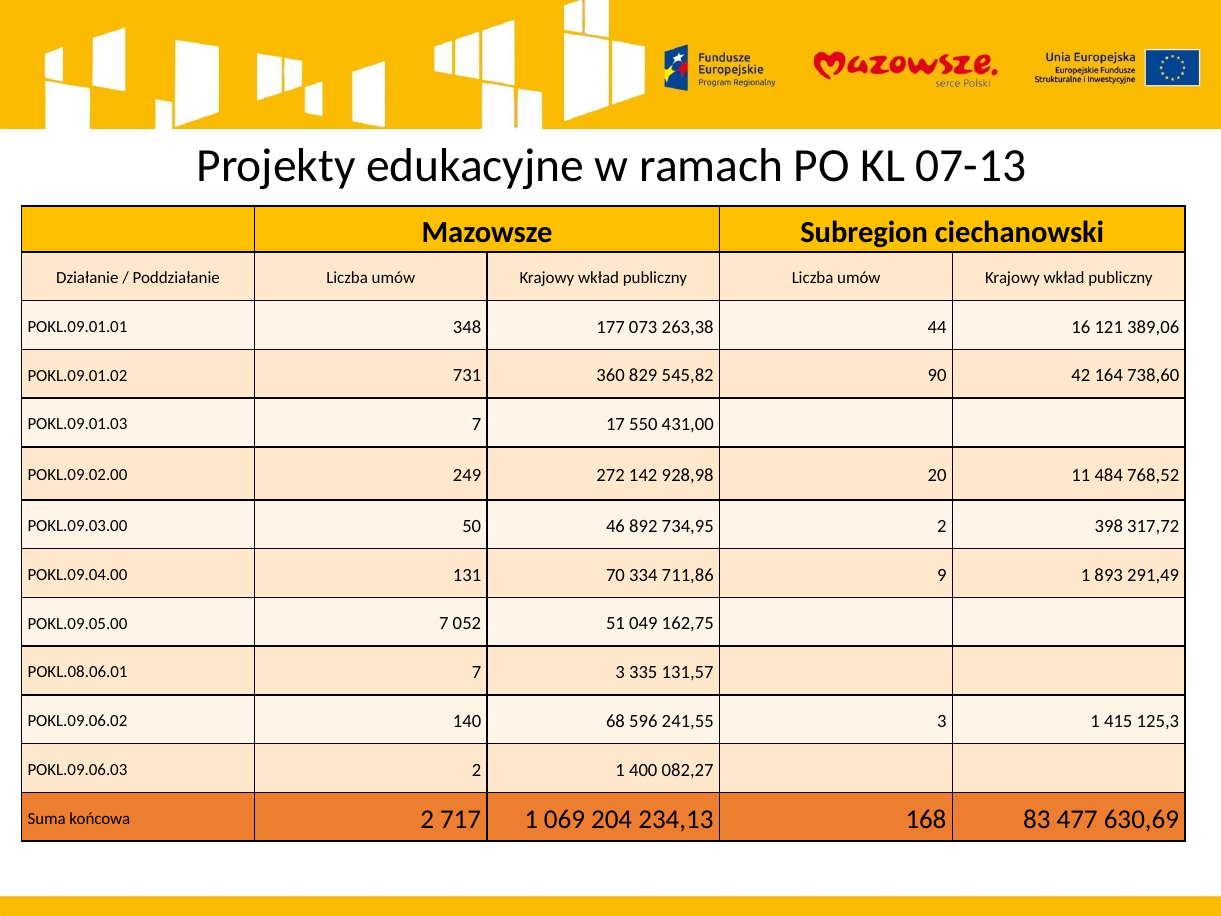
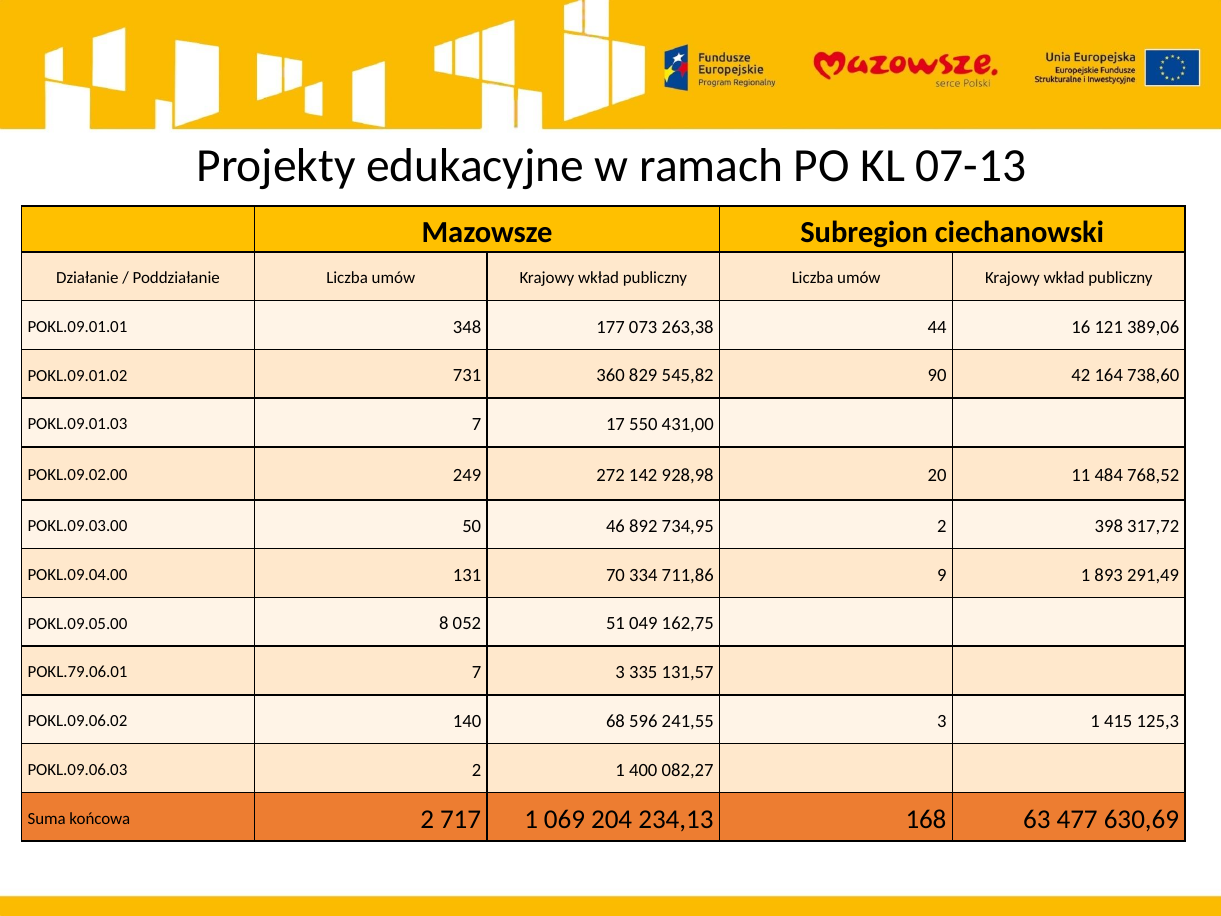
POKL.09.05.00 7: 7 -> 8 (444, 624)
POKL.08.06.01: POKL.08.06.01 -> POKL.79.06.01 (78, 672)
83: 83 -> 63 (1037, 819)
